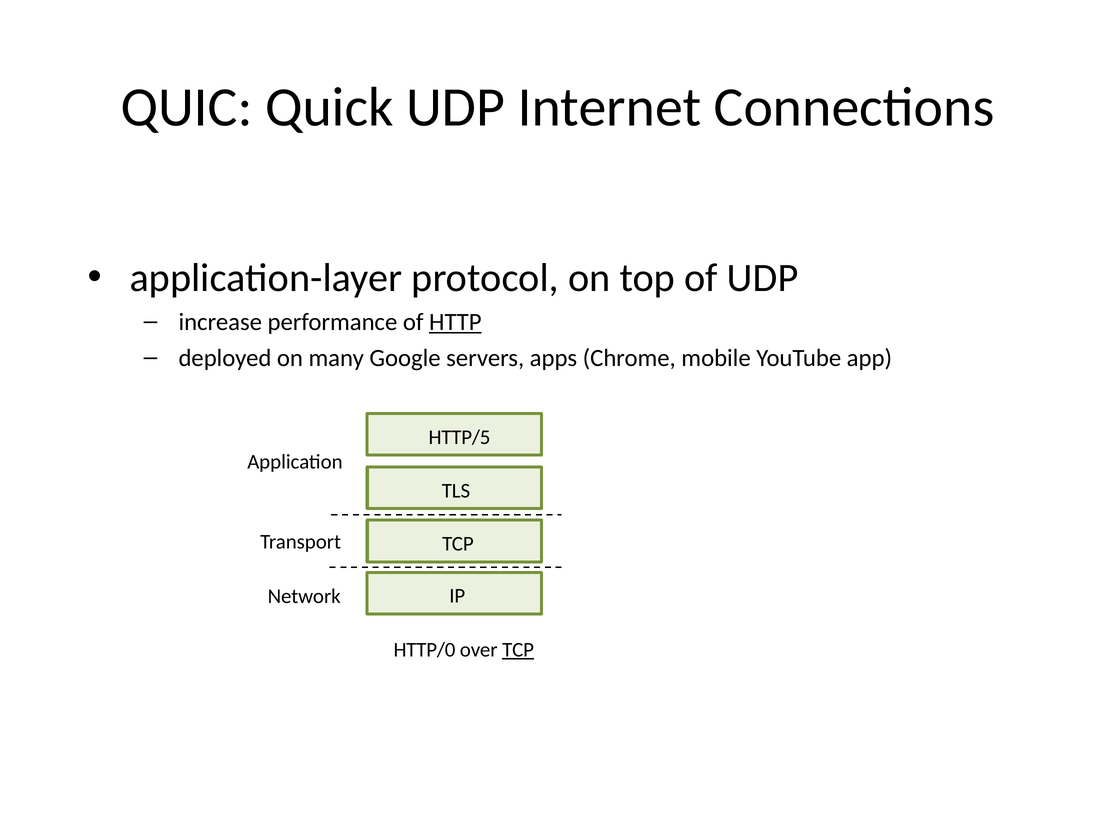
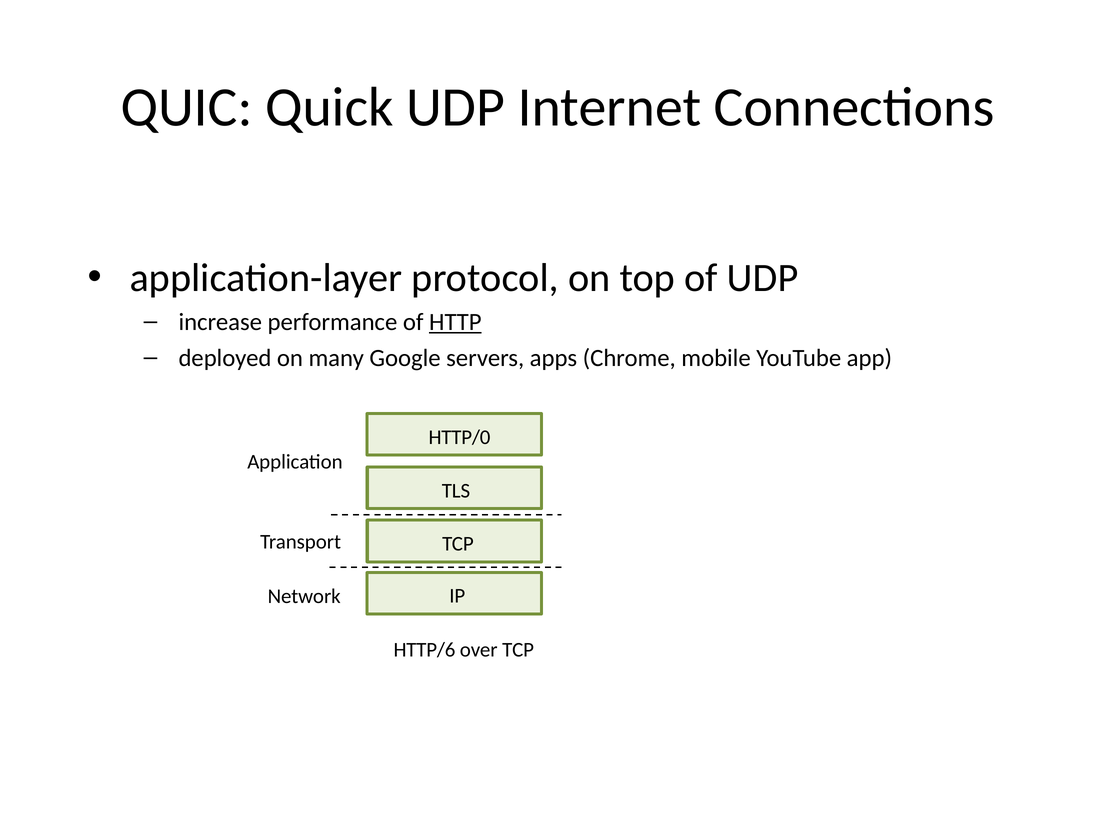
HTTP/5: HTTP/5 -> HTTP/0 (459, 437)
HTTP/0: HTTP/0 -> HTTP/6 (424, 650)
TCP underline: present -> none (518, 650)
